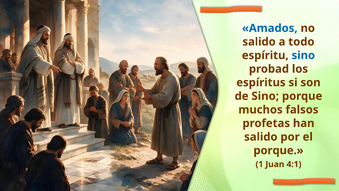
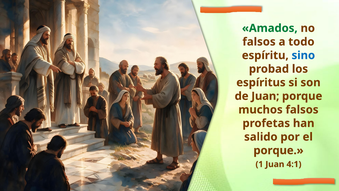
Amados colour: blue -> green (270, 28)
salido: salido -> falsos (259, 42)
de Sino: Sino -> Juan (265, 96)
